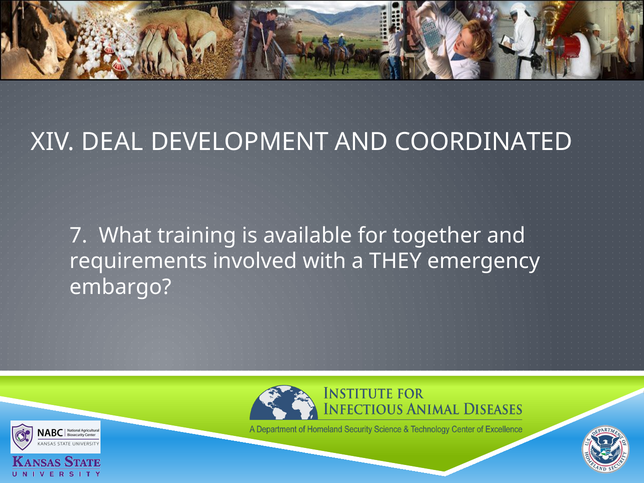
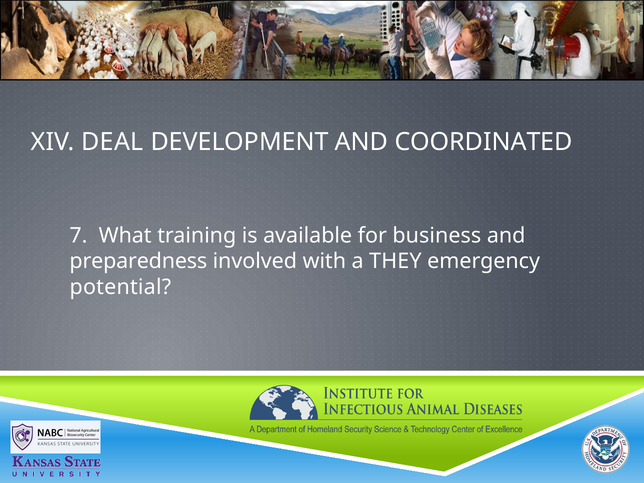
together: together -> business (437, 236)
requirements: requirements -> preparedness (138, 261)
embargo: embargo -> potential (120, 287)
